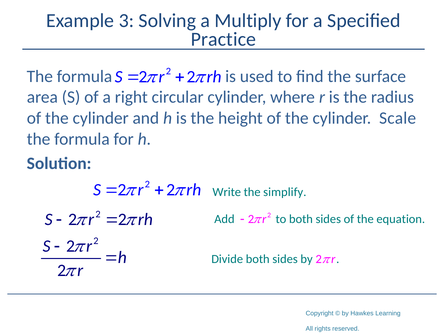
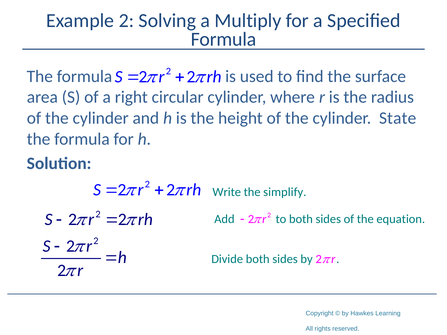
Example 3: 3 -> 2 (126, 21)
Practice: Practice -> Formula (224, 39)
Scale: Scale -> State (398, 118)
